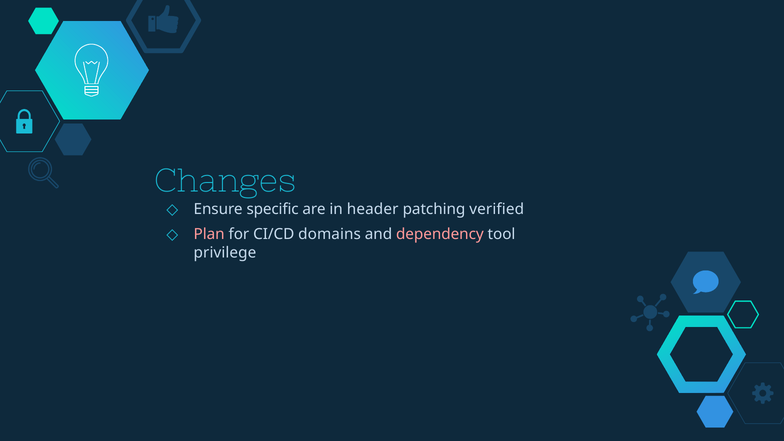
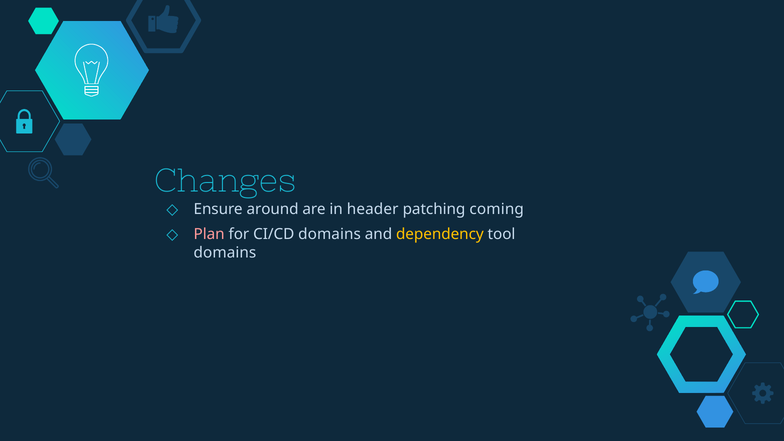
specific: specific -> around (273, 209)
verified: verified -> coming (497, 209)
dependency colour: pink -> yellow (440, 234)
privilege: privilege -> domains (225, 253)
